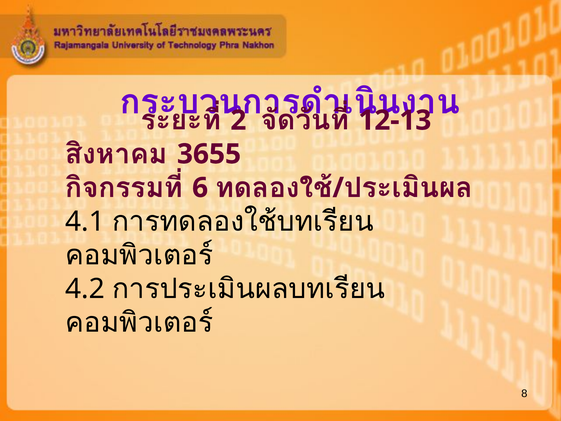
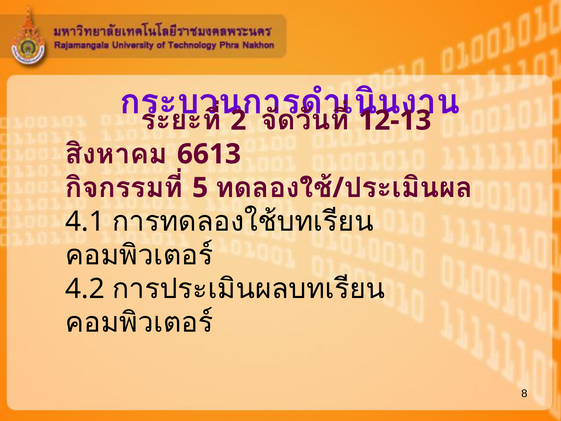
3655: 3655 -> 6613 (209, 154)
6: 6 -> 5 (200, 188)
